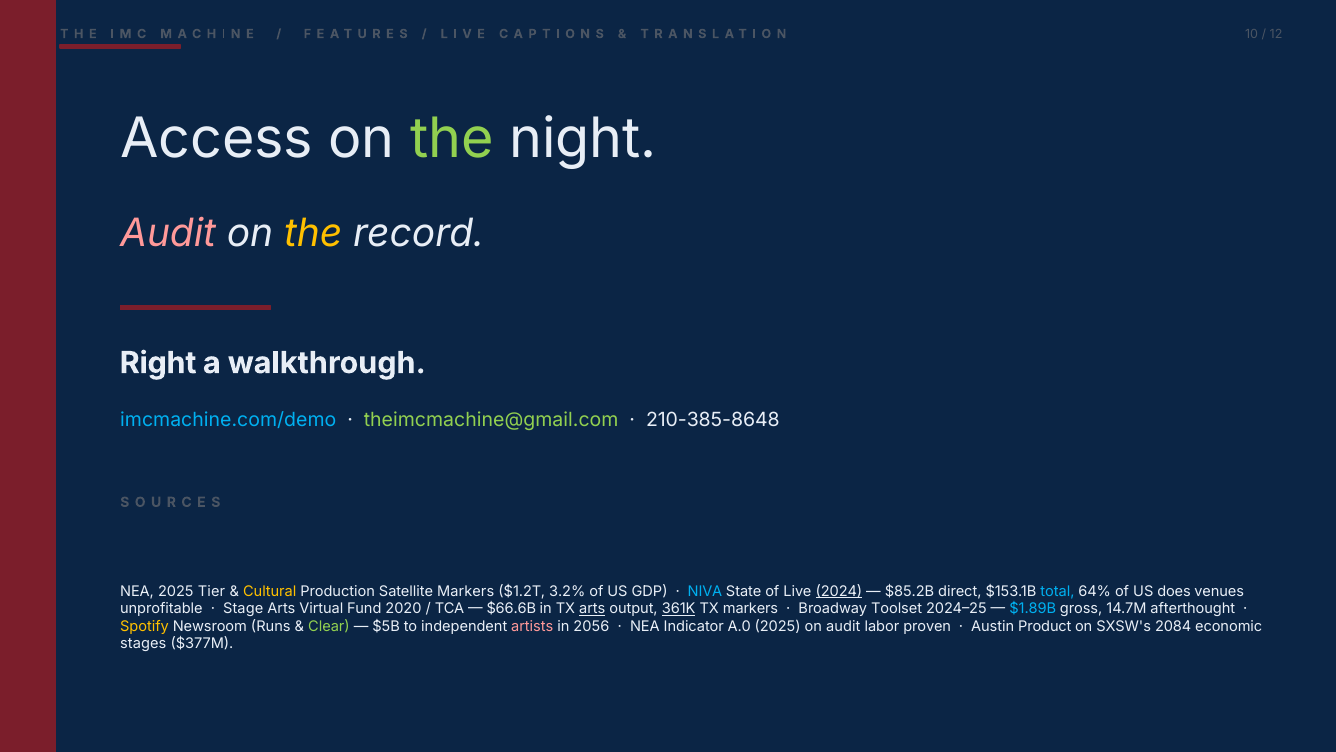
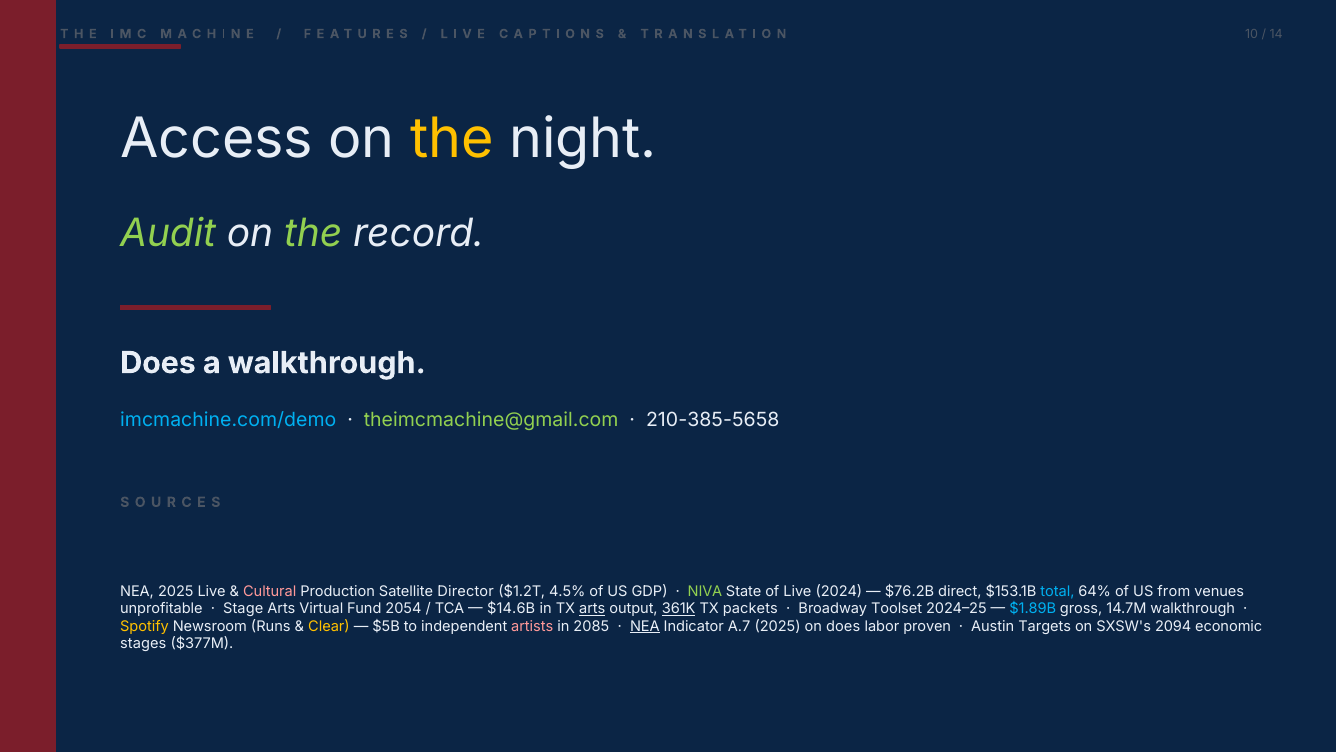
12: 12 -> 14 (1276, 34)
the colour: light green -> yellow (452, 139)
Audit colour: pink -> light green (168, 233)
the colour: yellow -> light green (313, 233)
Right: Right -> Does (158, 363)
210-385-8648: 210-385-8648 -> 210-385-5658 (713, 420)
2025 Tier: Tier -> Live (212, 591)
Cultural colour: yellow -> pink (270, 591)
Satellite Markers: Markers -> Director (466, 591)
3.2%: 3.2% -> 4.5% (567, 591)
NIVA colour: light blue -> light green (705, 591)
2024 underline: present -> none (839, 591)
$85.2B: $85.2B -> $76.2B (910, 591)
does: does -> from (1174, 591)
2020: 2020 -> 2054 (403, 608)
$66.6B: $66.6B -> $14.6B (511, 608)
TX markers: markers -> packets (750, 608)
14.7M afterthought: afterthought -> walkthrough (1193, 608)
Clear colour: light green -> yellow (329, 626)
2056: 2056 -> 2085 (591, 626)
NEA underline: none -> present (645, 626)
A.0: A.0 -> A.7 (739, 626)
on audit: audit -> does (843, 626)
Product: Product -> Targets (1045, 626)
2084: 2084 -> 2094 (1173, 626)
